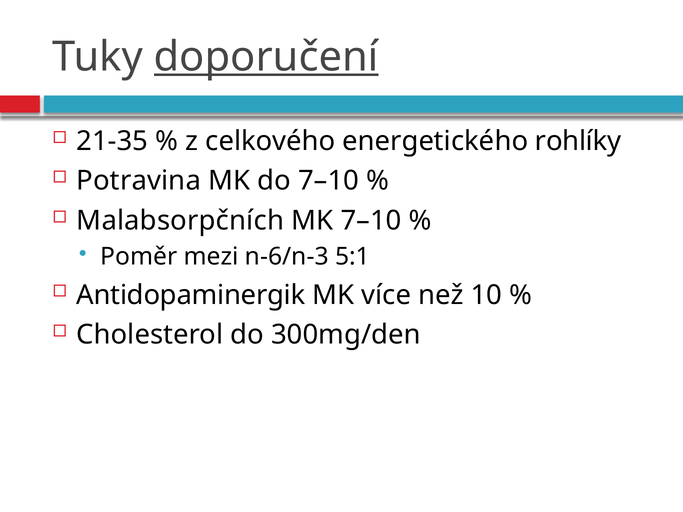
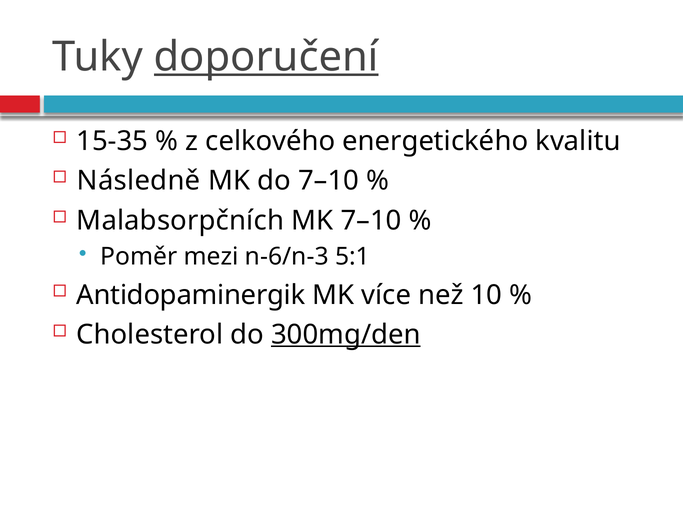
21-35: 21-35 -> 15-35 (112, 141)
rohlíky: rohlíky -> kvalitu (578, 141)
Potravina: Potravina -> Následně (139, 181)
300mg/den underline: none -> present (346, 335)
